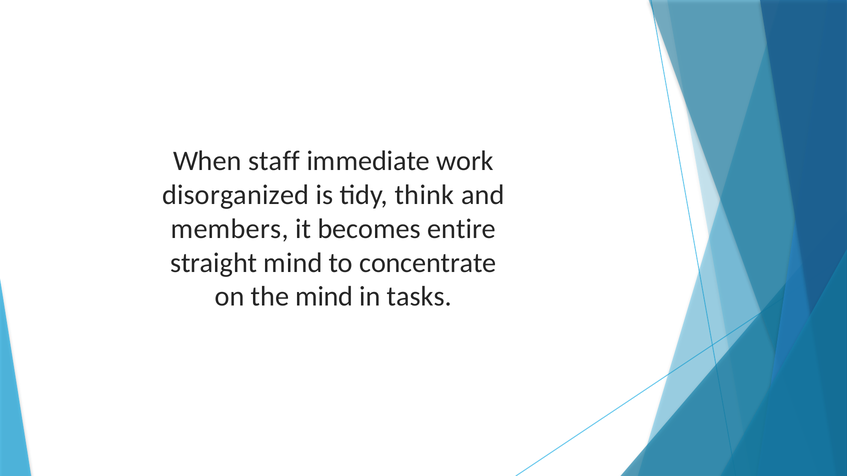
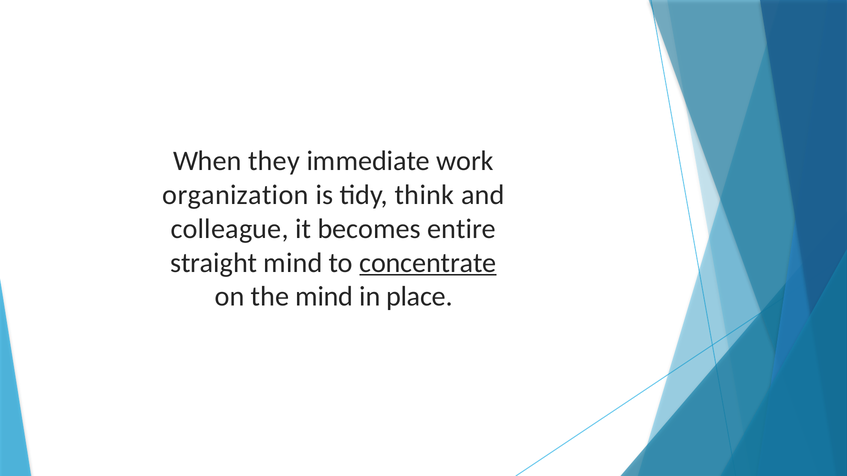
staff: staff -> they (274, 161)
disorganized: disorganized -> organization (236, 195)
members: members -> colleague (230, 229)
concentrate underline: none -> present (428, 263)
tasks: tasks -> place (420, 297)
